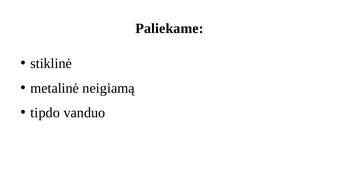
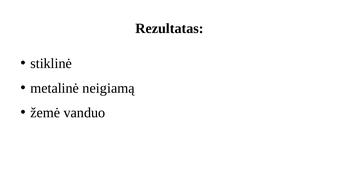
Paliekame: Paliekame -> Rezultatas (169, 28)
tipdo: tipdo -> žemė (45, 112)
